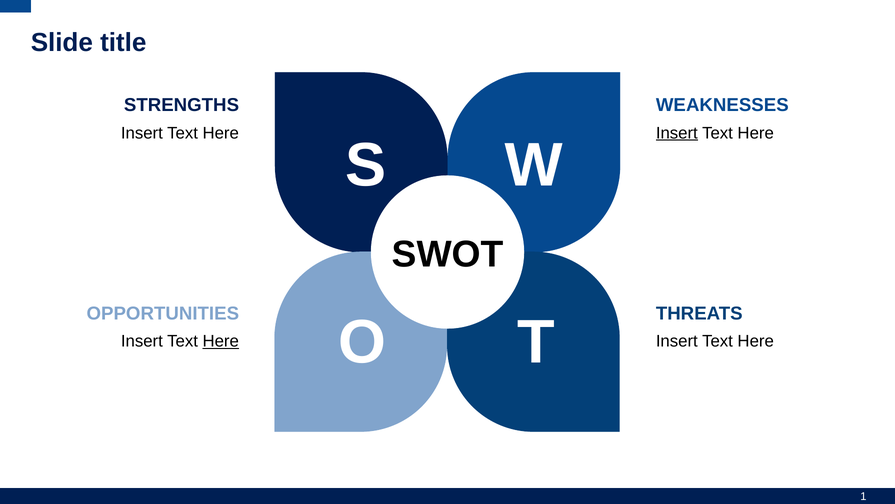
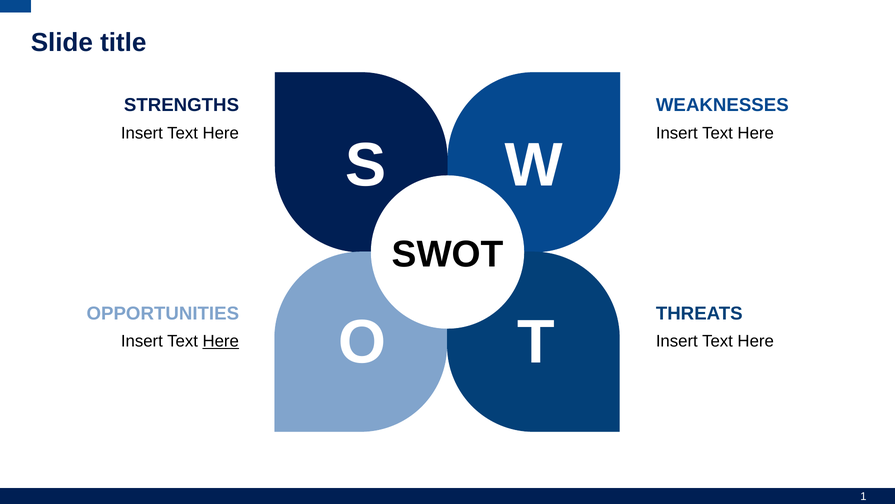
Insert underline: present -> none (677, 133)
